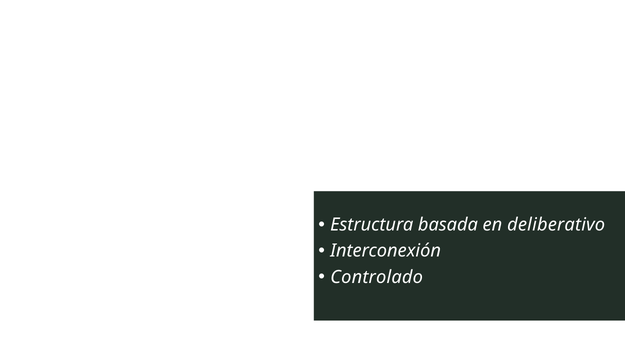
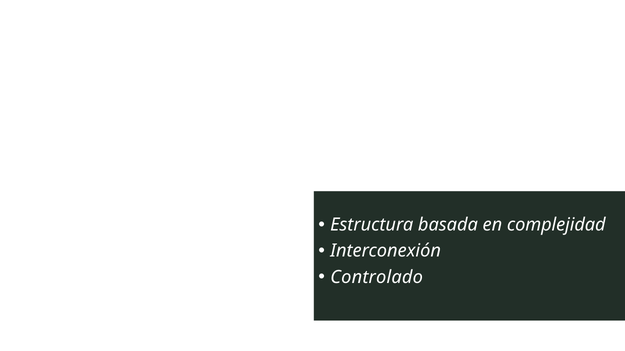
deliberativo: deliberativo -> complejidad (556, 225)
